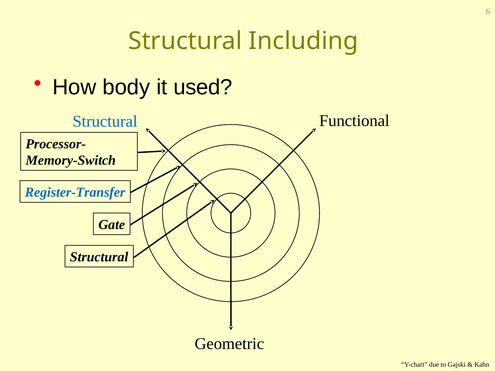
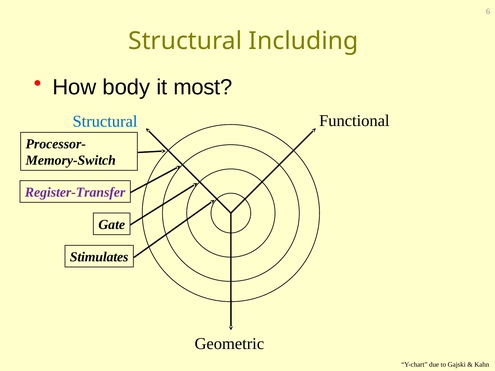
used: used -> most (203, 87)
Register-Transfer colour: blue -> purple (75, 193)
Structural: Structural -> Stimulates (99, 257)
